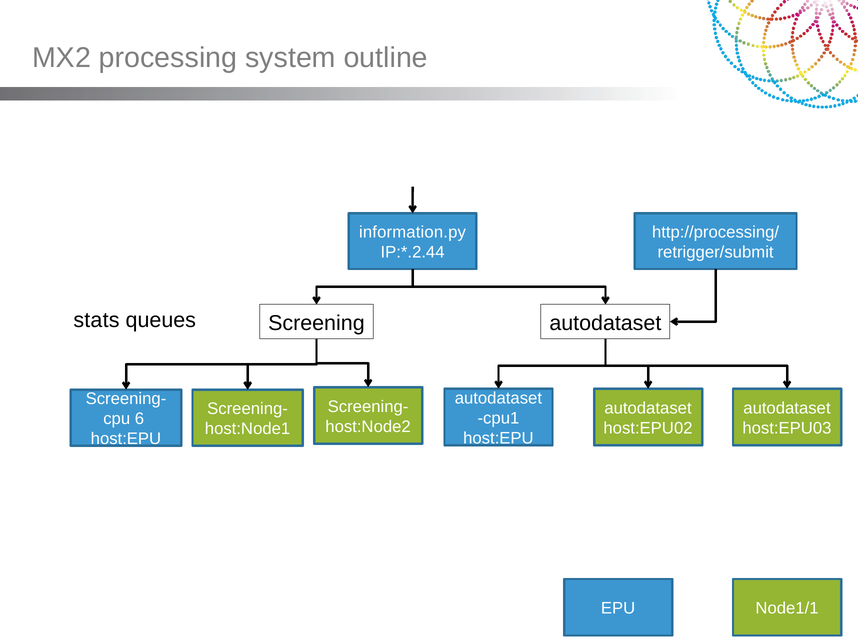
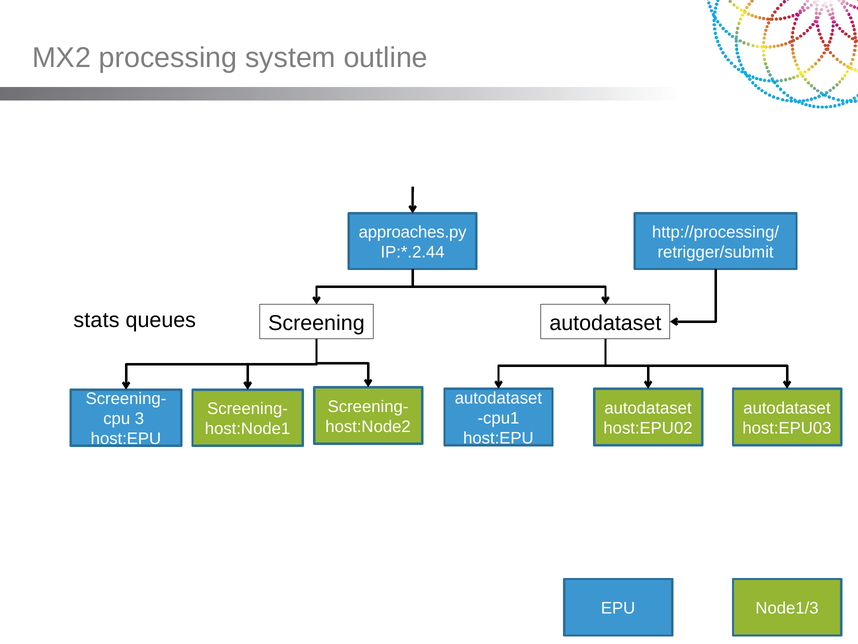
information.py: information.py -> approaches.py (413, 232)
6: 6 -> 3 (140, 418)
Node1/1: Node1/1 -> Node1/3 (787, 608)
